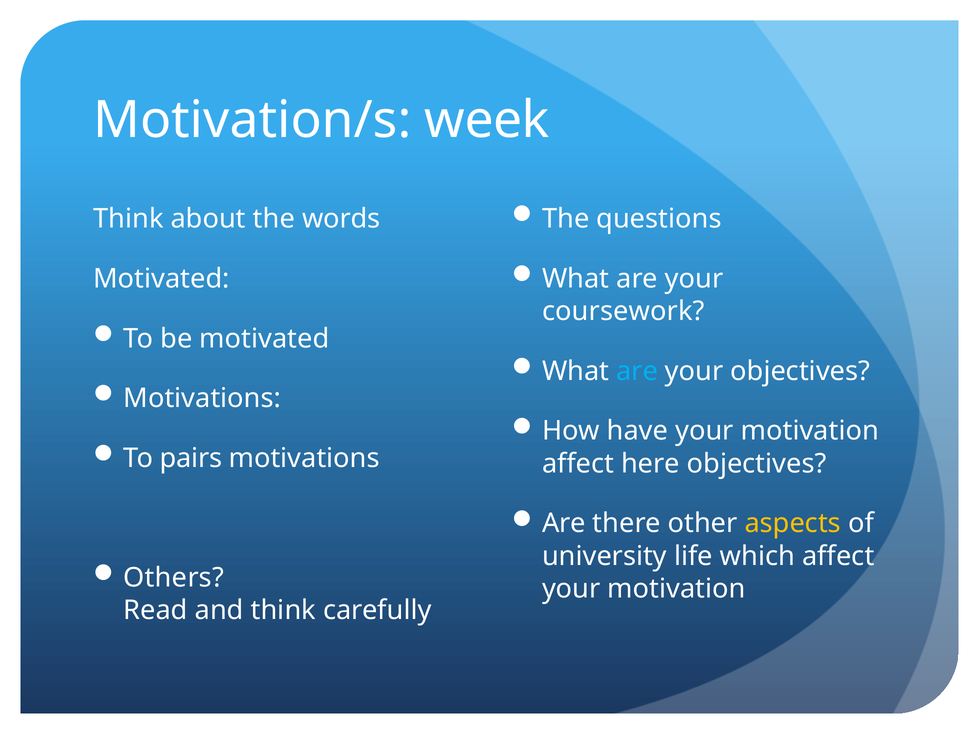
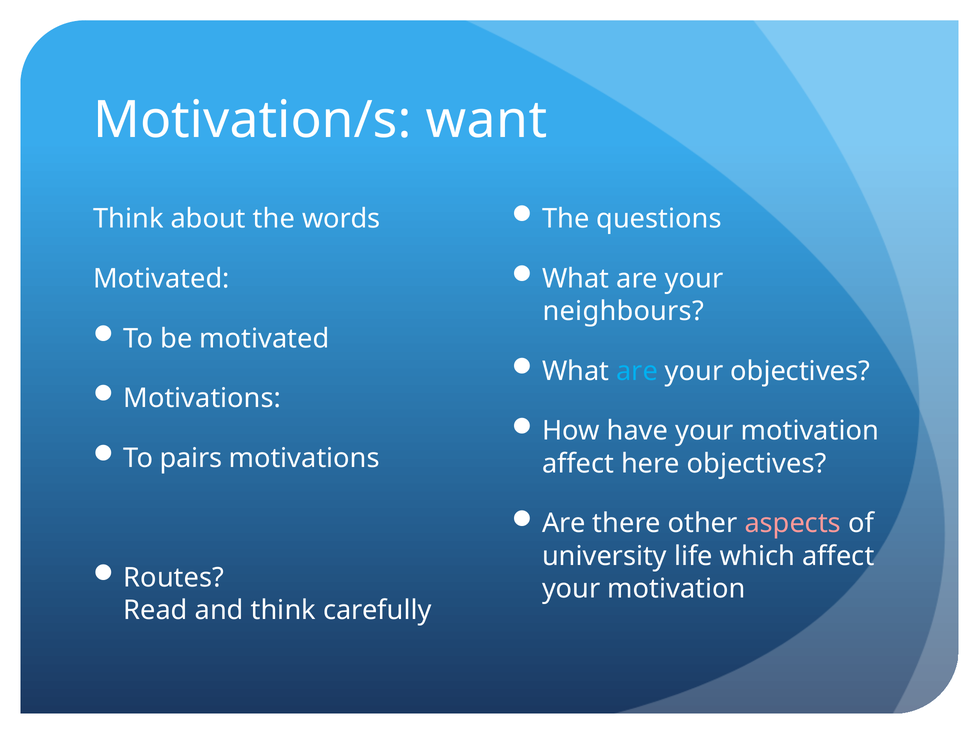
week: week -> want (486, 120)
coursework: coursework -> neighbours (623, 311)
aspects colour: yellow -> pink (793, 524)
Others: Others -> Routes (174, 578)
